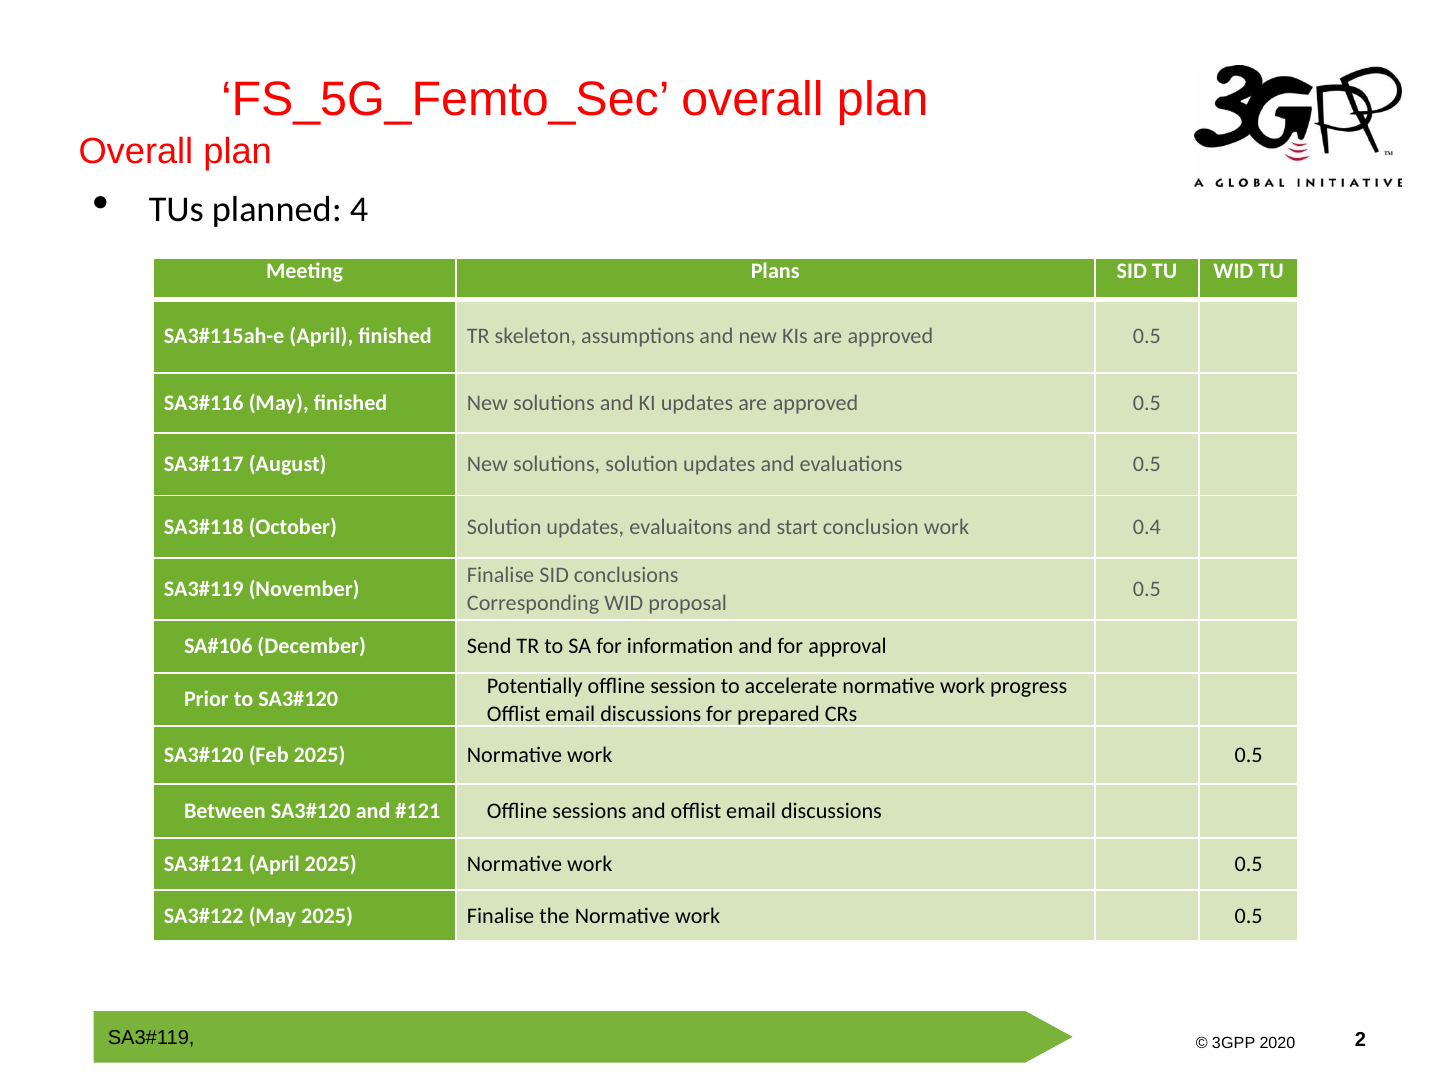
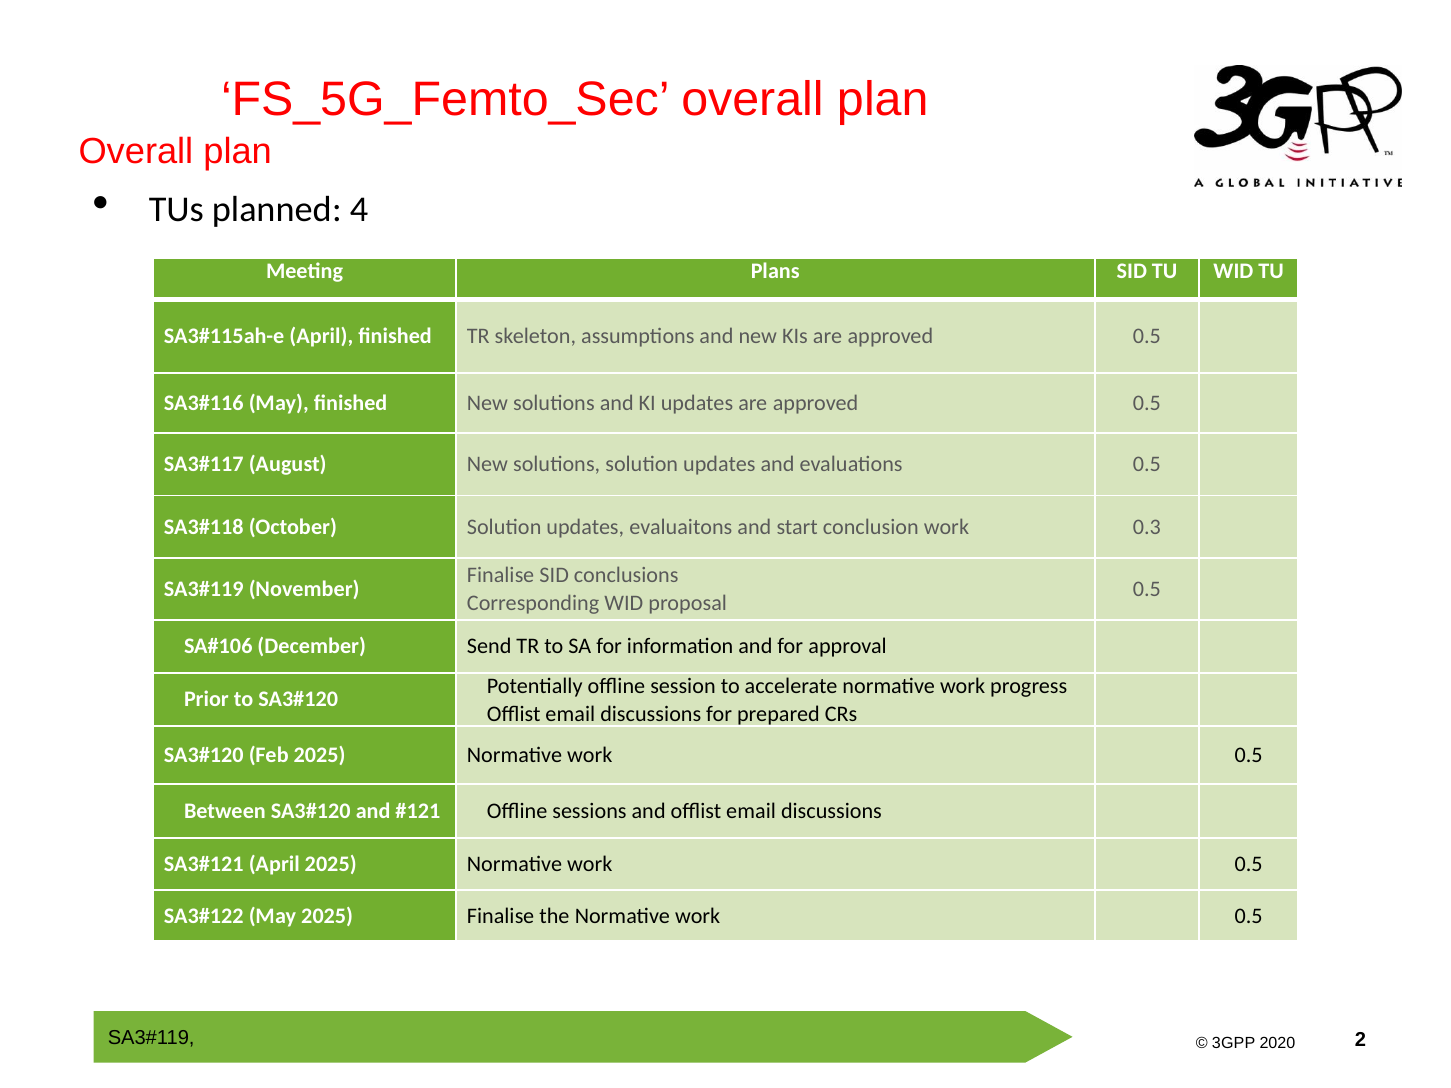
0.4: 0.4 -> 0.3 (1147, 527)
